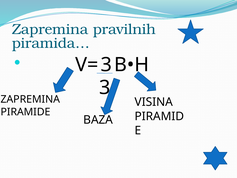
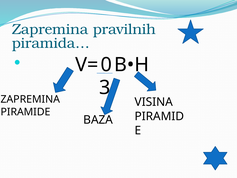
V= 3: 3 -> 0 (106, 65)
